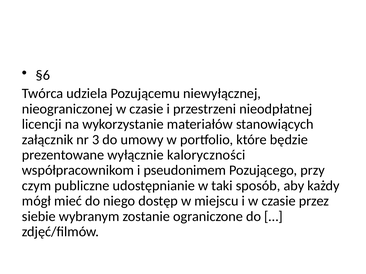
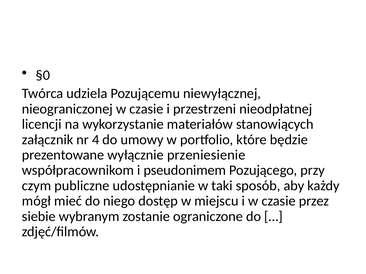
§6: §6 -> §0 (43, 75)
3: 3 -> 4 (96, 140)
kaloryczności: kaloryczności -> przeniesienie (206, 155)
